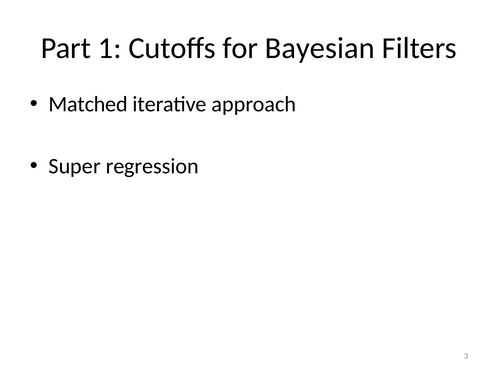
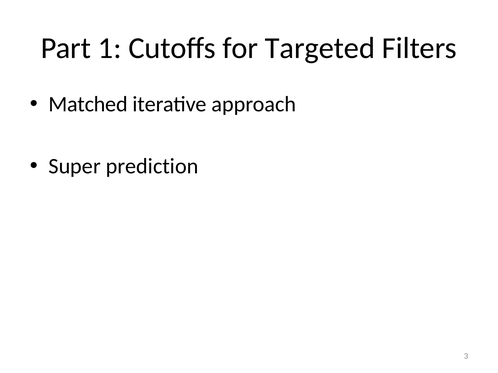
Bayesian: Bayesian -> Targeted (320, 48)
regression: regression -> prediction (152, 166)
